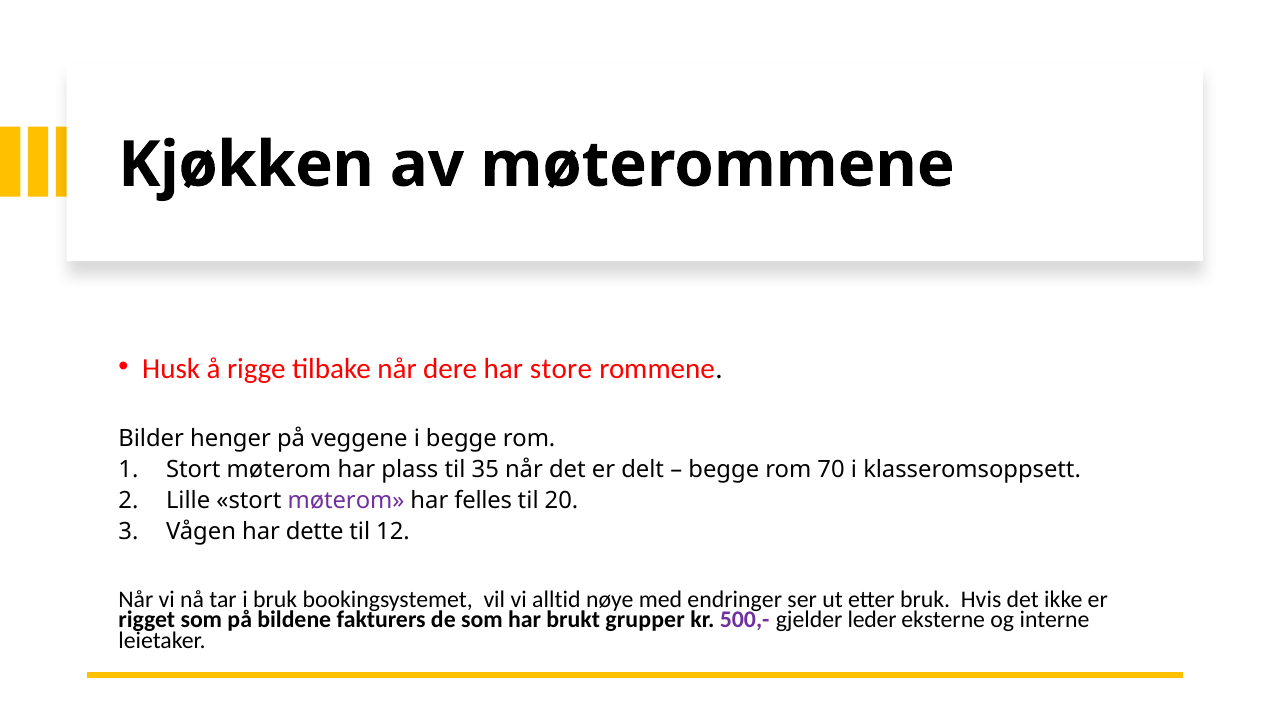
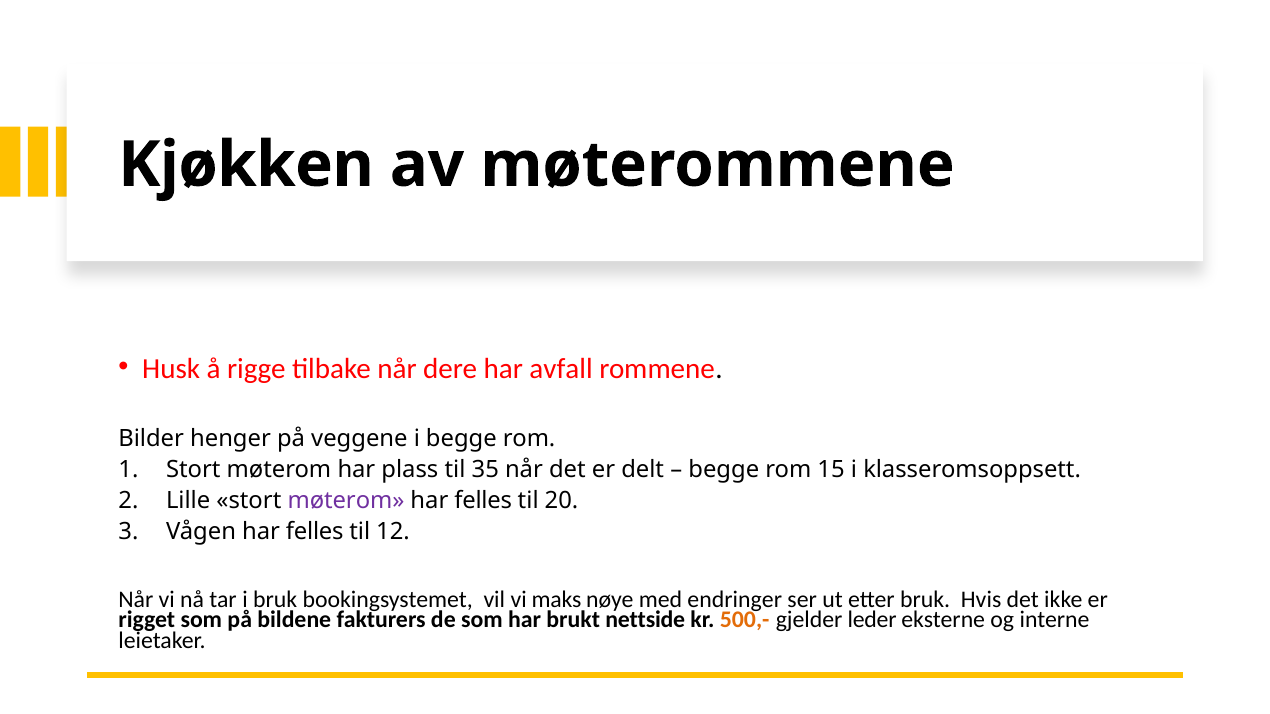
store: store -> avfall (561, 369)
70: 70 -> 15 (831, 470)
Vågen har dette: dette -> felles (315, 532)
alltid: alltid -> maks (557, 600)
grupper: grupper -> nettside (645, 620)
500,- colour: purple -> orange (745, 620)
